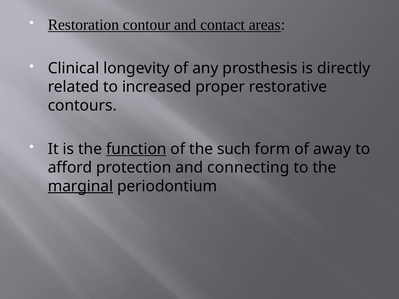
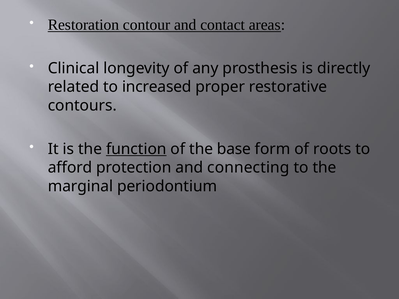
such: such -> base (234, 149)
away: away -> roots (332, 149)
marginal underline: present -> none (80, 186)
